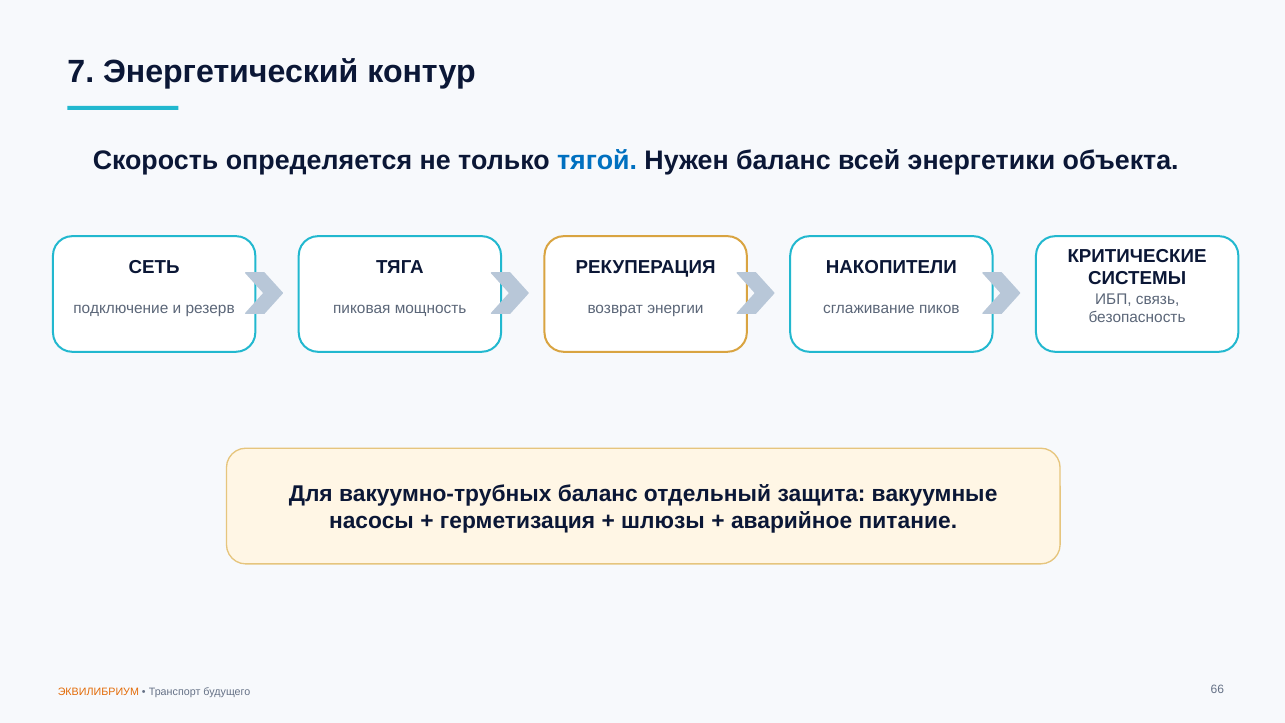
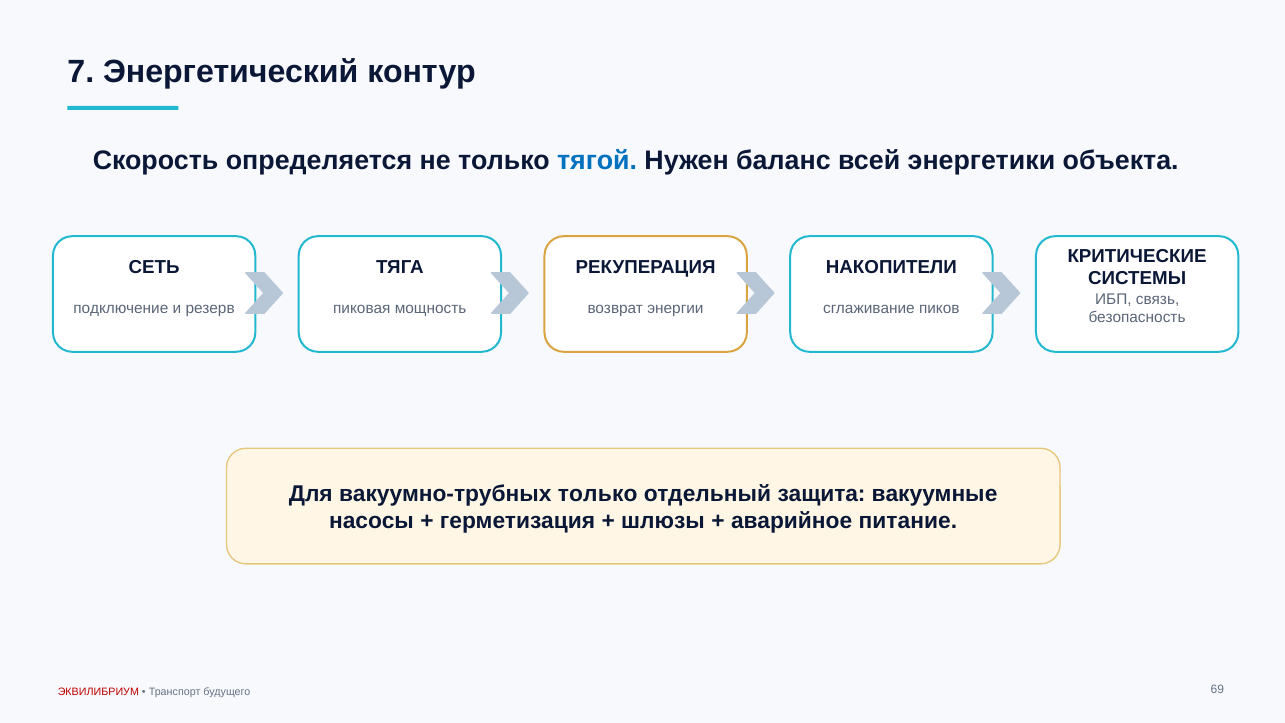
вакуумно-трубных баланс: баланс -> только (598, 493)
ЭКВИЛИБРИУМ colour: orange -> red (98, 692)
66: 66 -> 69 (1217, 689)
